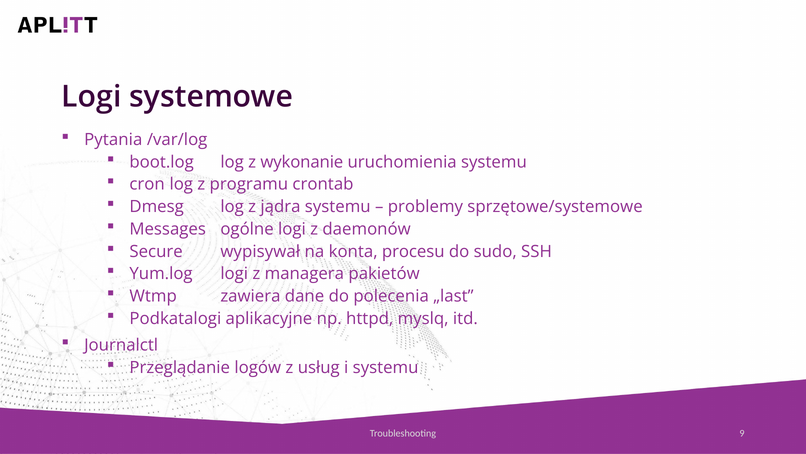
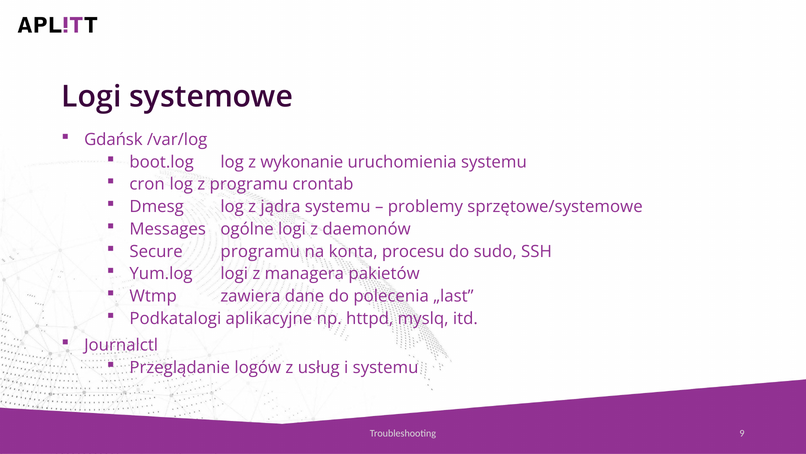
Pytania: Pytania -> Gdańsk (113, 140)
Secure wypisywał: wypisywał -> programu (260, 251)
